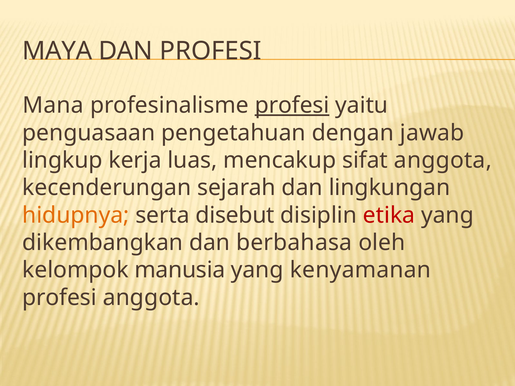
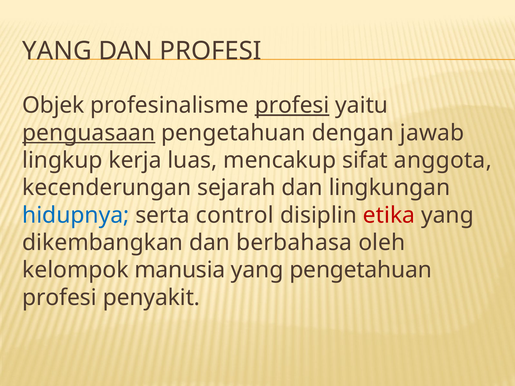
MAYA: MAYA -> YANG (57, 51)
Mana: Mana -> Objek (53, 105)
penguasaan underline: none -> present (89, 133)
hidupnya colour: orange -> blue (76, 215)
disebut: disebut -> control (235, 215)
yang kenyamanan: kenyamanan -> pengetahuan (361, 270)
profesi anggota: anggota -> penyakit (151, 298)
